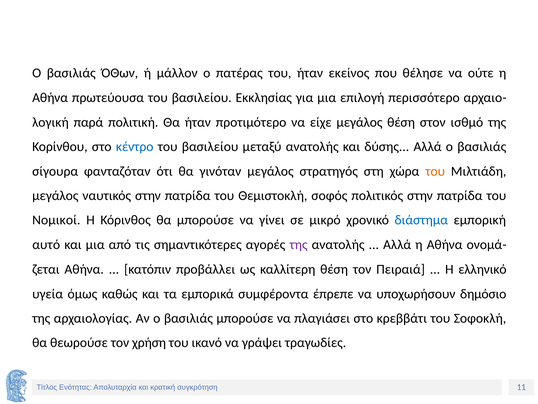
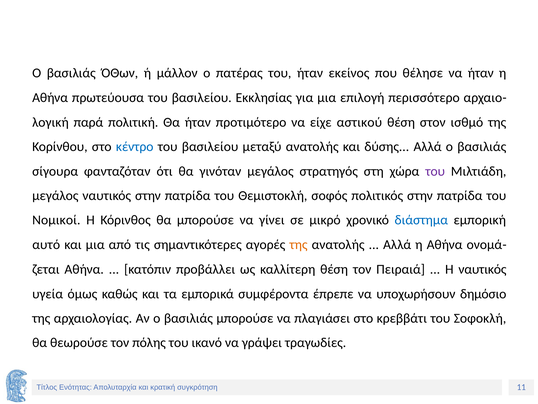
να ούτε: ούτε -> ήταν (481, 73)
είχε μεγάλος: μεγάλος -> αστικού (359, 122)
του colour: orange -> purple (435, 171)
της colour: purple -> orange (298, 244)
Η ελληνικό: ελληνικό -> ναυτικός (482, 269)
χρήση: χρήση -> πόλης (149, 342)
